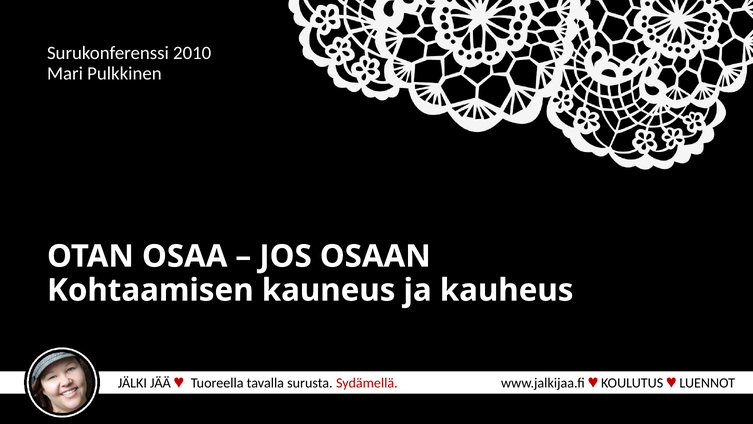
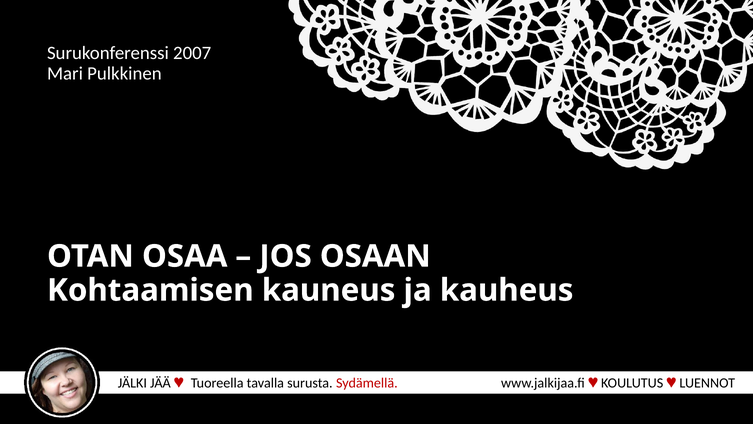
2010: 2010 -> 2007 (192, 53)
